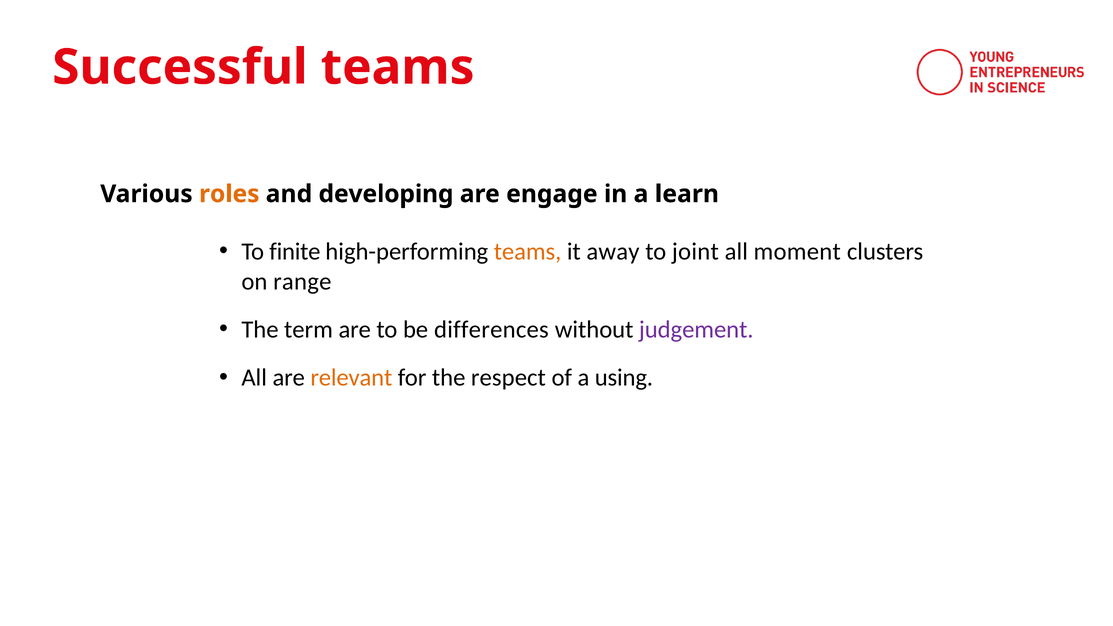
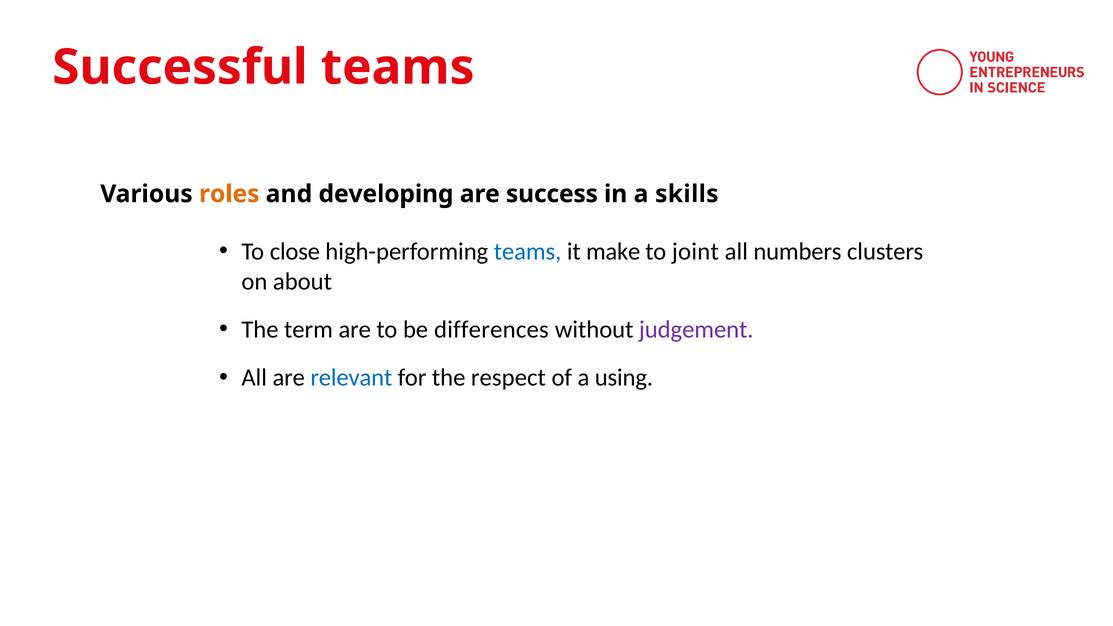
engage: engage -> success (552, 194)
learn: learn -> skills (687, 194)
finite: finite -> close (295, 252)
teams colour: orange -> blue (528, 252)
away: away -> make (613, 252)
moment: moment -> numbers (797, 252)
range: range -> about (302, 281)
relevant colour: orange -> blue (351, 378)
